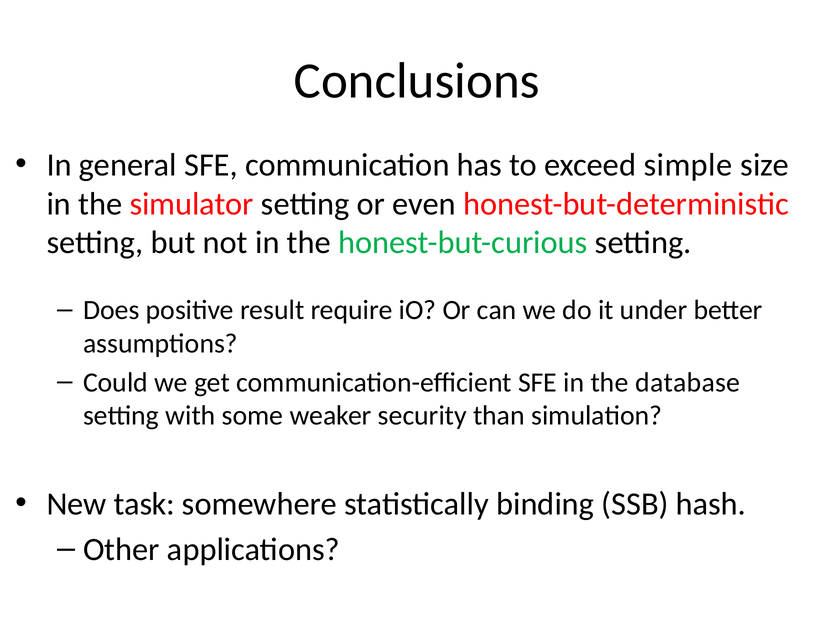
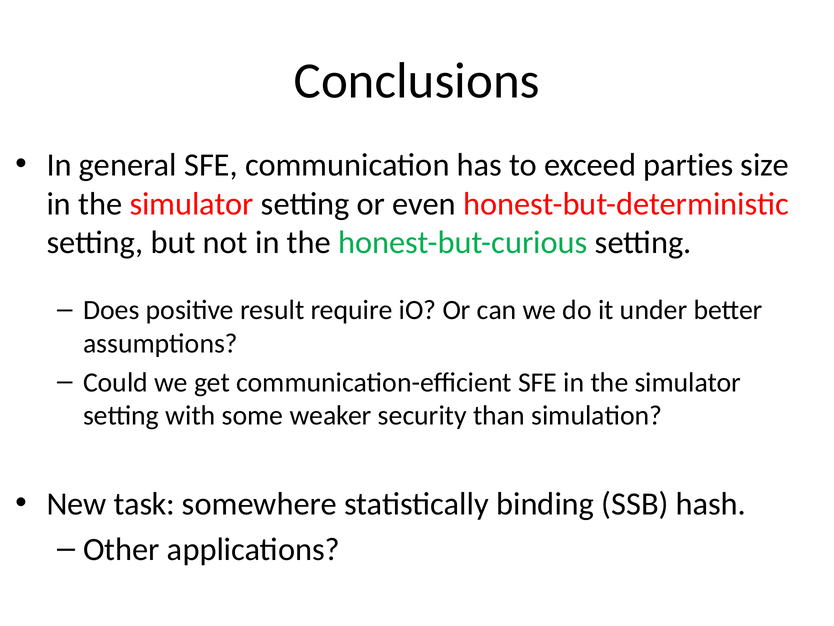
simple: simple -> parties (688, 165)
SFE in the database: database -> simulator (688, 382)
